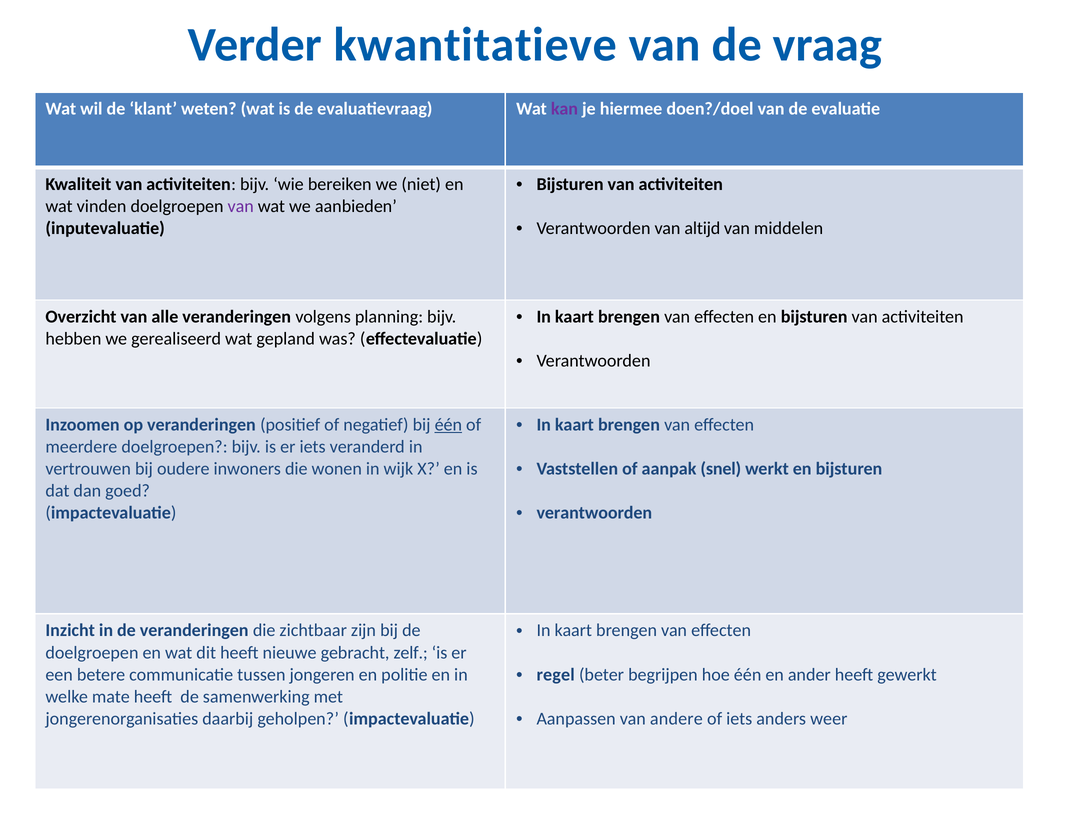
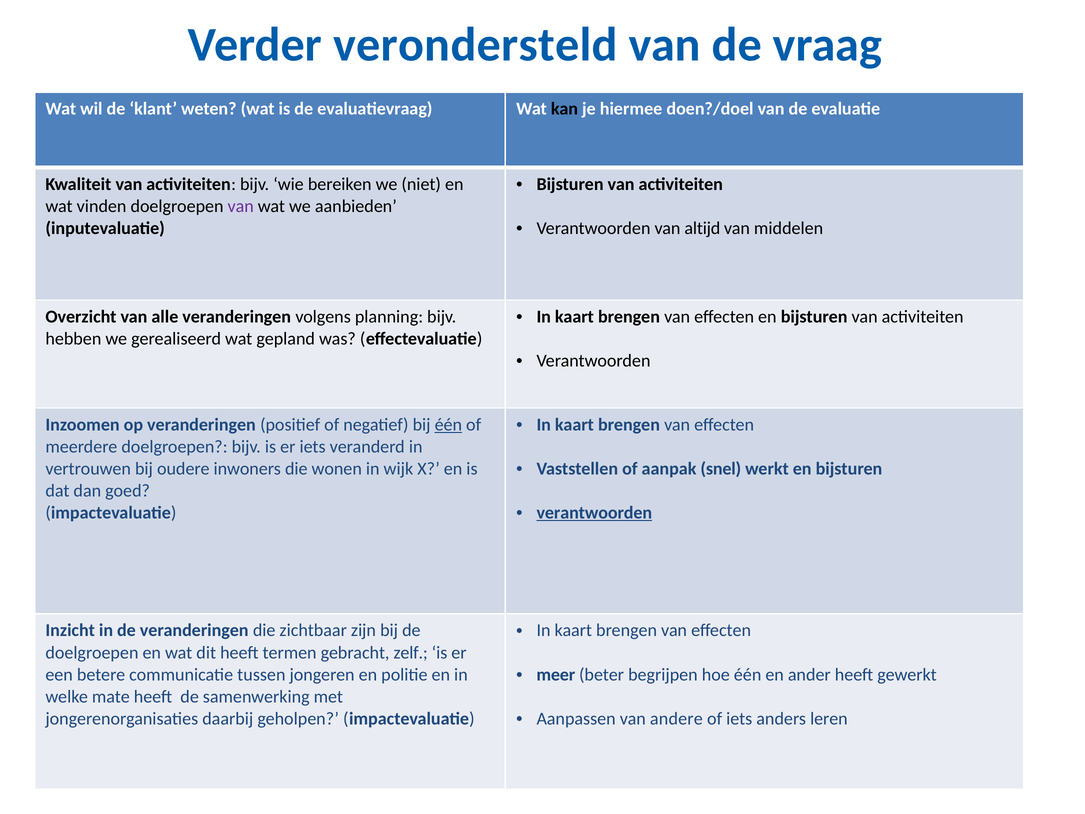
kwantitatieve: kwantitatieve -> verondersteld (475, 45)
kan colour: purple -> black (564, 109)
verantwoorden underline: none -> present (594, 513)
nieuwe: nieuwe -> termen (290, 652)
regel: regel -> meer (556, 674)
weer: weer -> leren (829, 718)
